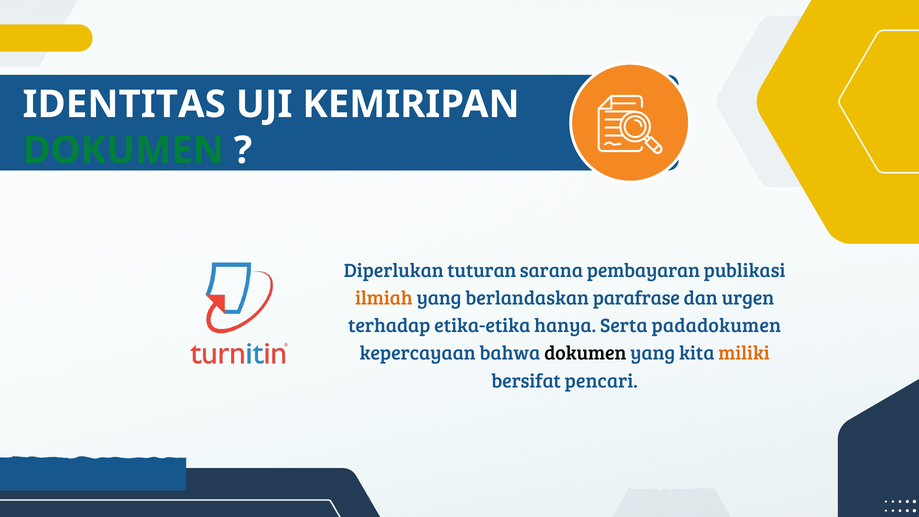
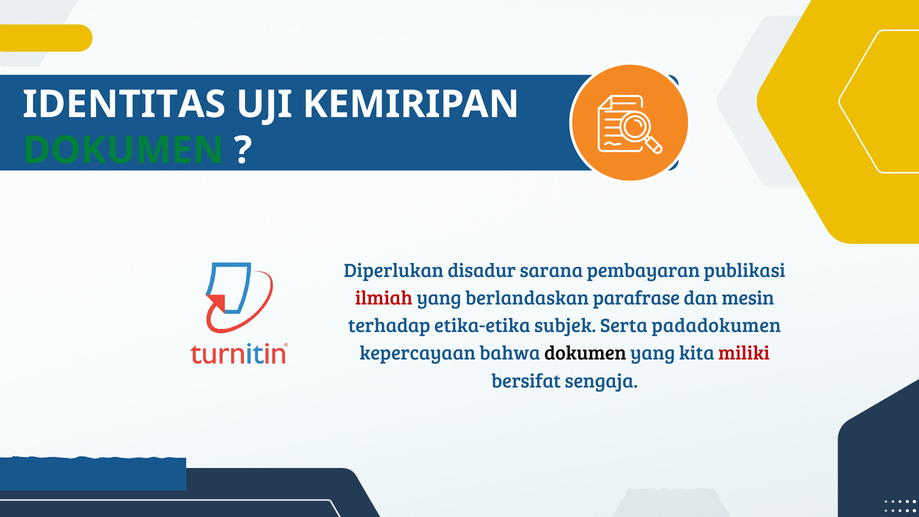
tuturan: tuturan -> disadur (482, 270)
ilmiah colour: orange -> red (384, 298)
urgen: urgen -> mesin (748, 298)
hanya: hanya -> subjek (565, 326)
miliki colour: orange -> red (744, 353)
pencari: pencari -> sengaja (601, 381)
